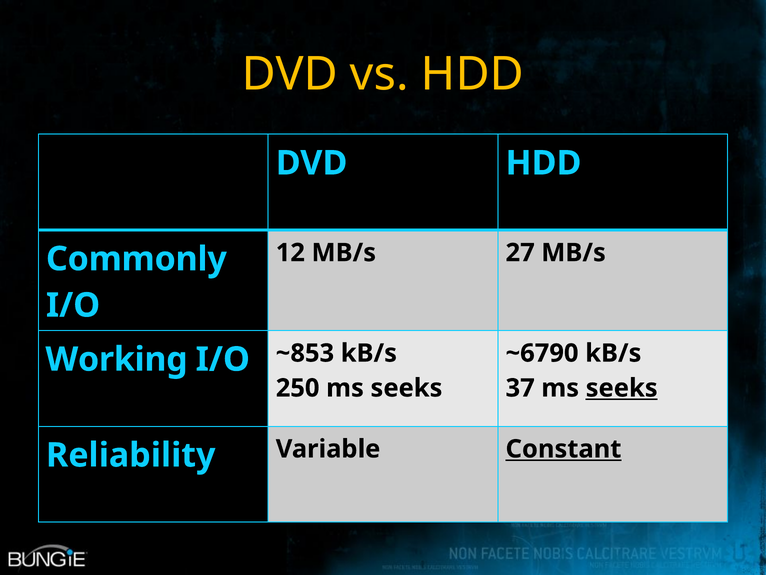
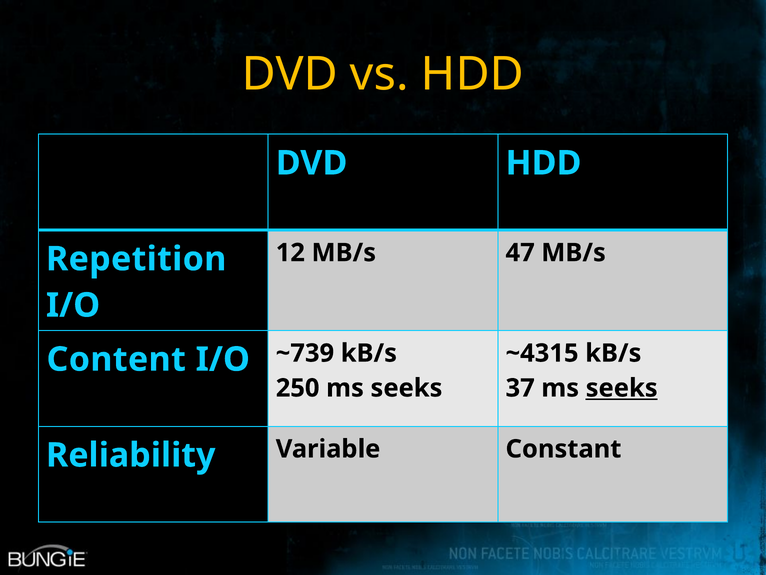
27: 27 -> 47 (520, 253)
Commonly: Commonly -> Repetition (136, 259)
~6790: ~6790 -> ~4315 (542, 353)
Working: Working -> Content (116, 359)
~853: ~853 -> ~739 (305, 353)
Constant underline: present -> none (563, 449)
